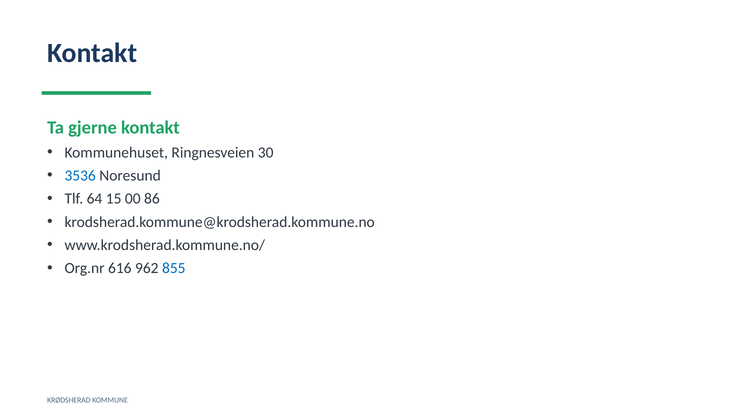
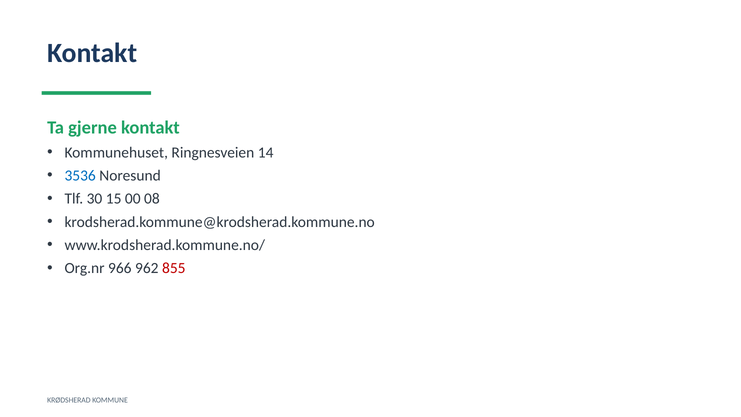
30: 30 -> 14 (266, 152)
64: 64 -> 30 (94, 199)
86: 86 -> 08 (152, 199)
616: 616 -> 966 (120, 268)
855 colour: blue -> red (174, 268)
